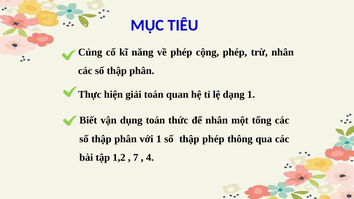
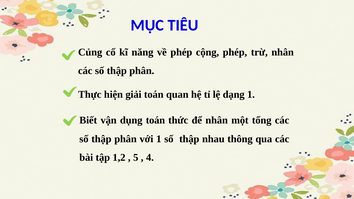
thập phép: phép -> nhau (213, 139)
7: 7 -> 5 (136, 158)
